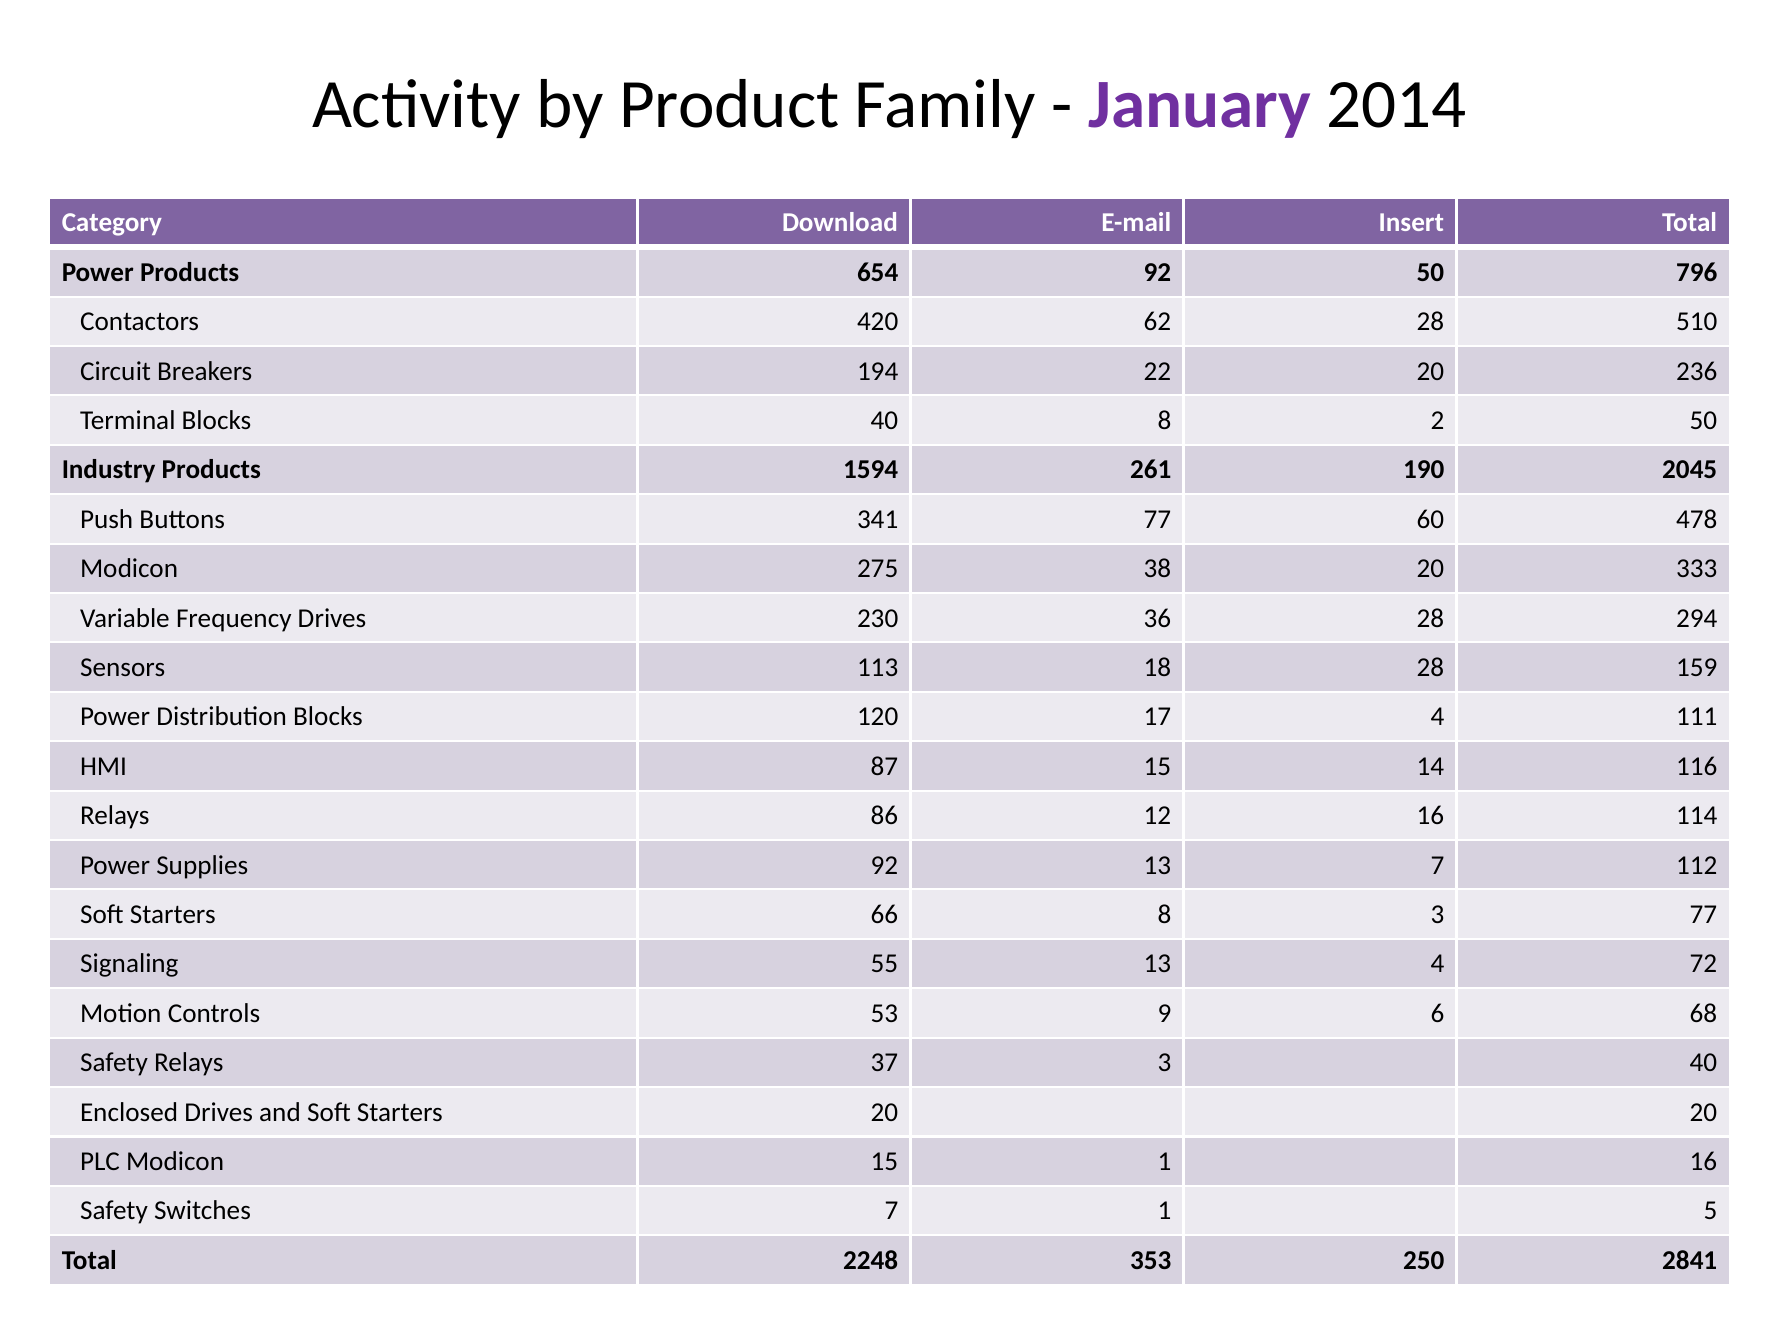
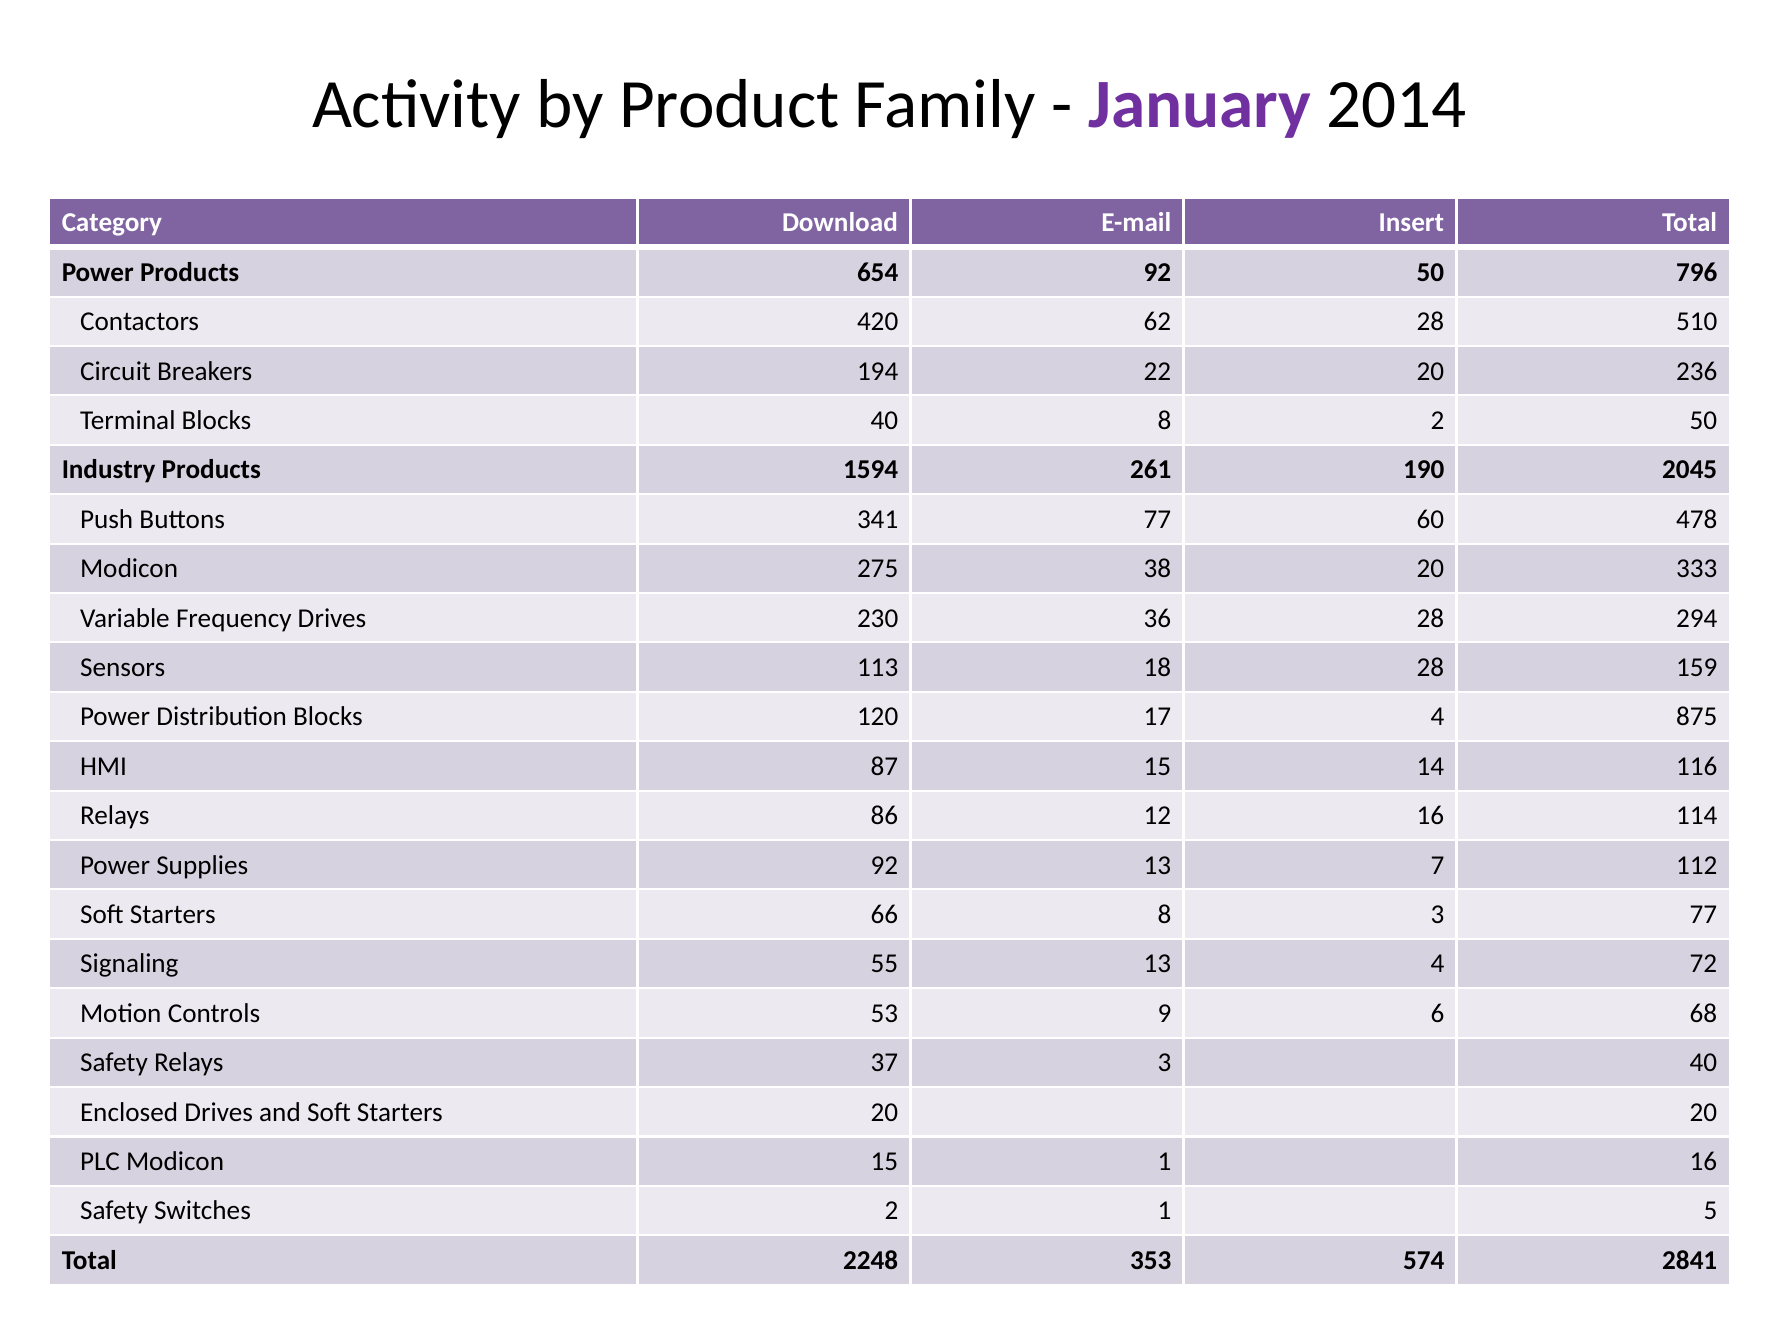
111: 111 -> 875 (1697, 717)
Switches 7: 7 -> 2 (891, 1210)
250: 250 -> 574 (1424, 1260)
